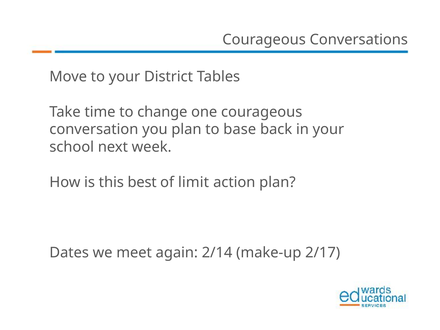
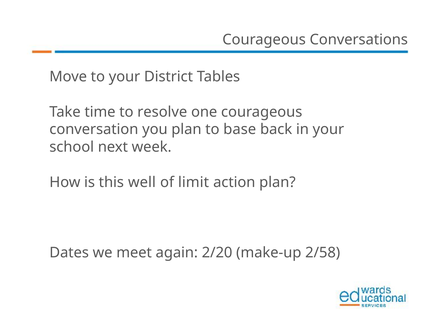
change: change -> resolve (162, 112)
best: best -> well (142, 182)
2/14: 2/14 -> 2/20 (217, 253)
2/17: 2/17 -> 2/58 (323, 253)
